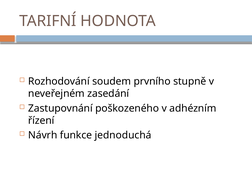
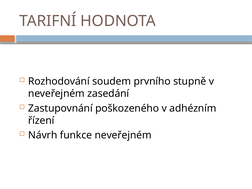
funkce jednoduchá: jednoduchá -> neveřejném (123, 135)
